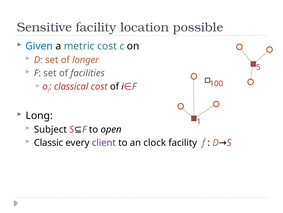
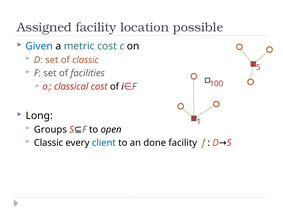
Sensitive: Sensitive -> Assigned (44, 27)
of longer: longer -> classic (86, 60)
Subject: Subject -> Groups (50, 129)
client colour: purple -> blue (104, 142)
clock: clock -> done (155, 142)
